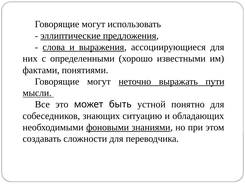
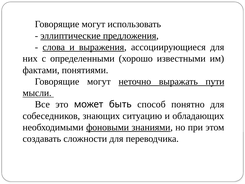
устной: устной -> способ (151, 104)
